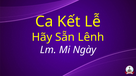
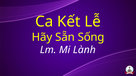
Lênh: Lênh -> Sống (91, 37)
Ngày: Ngày -> Lành (84, 50)
